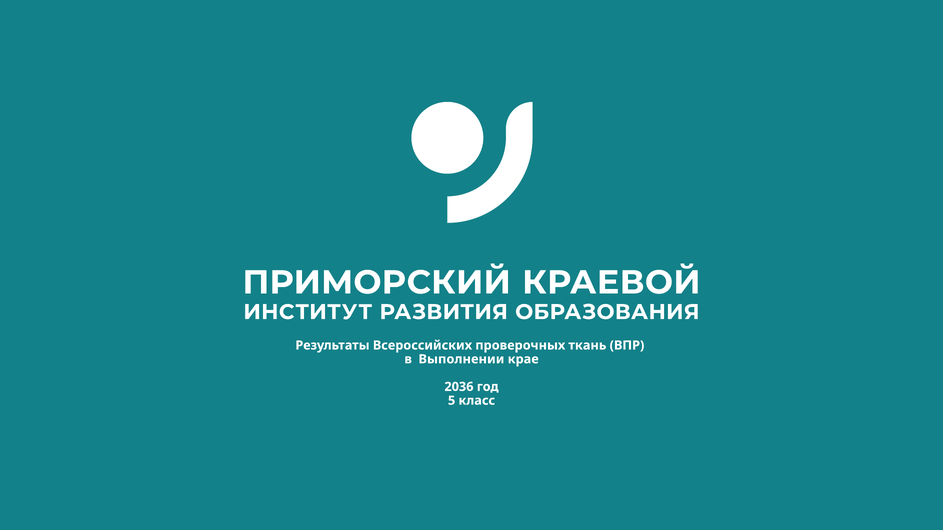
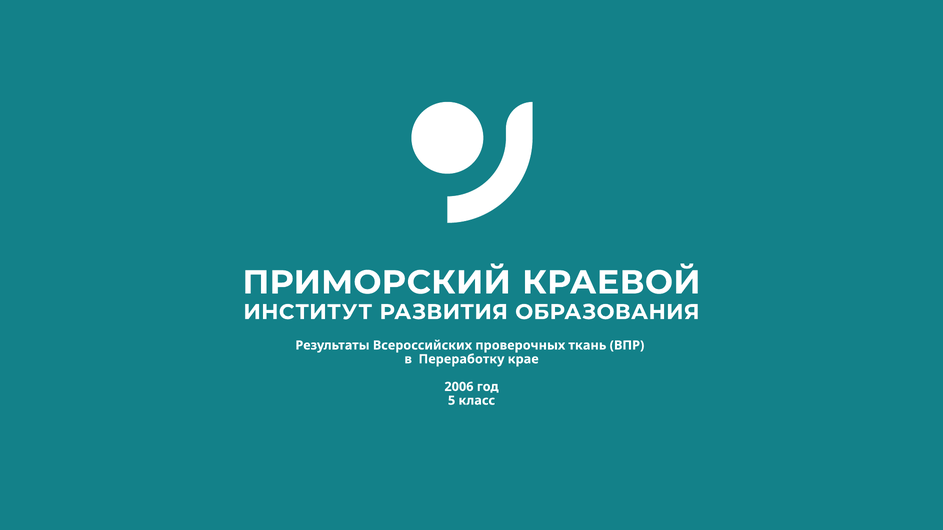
Выполнении: Выполнении -> Переработку (461, 359)
2036: 2036 -> 2006 (459, 387)
